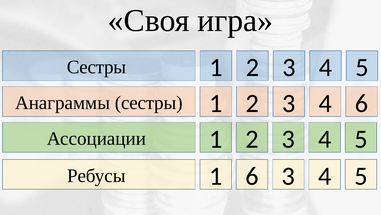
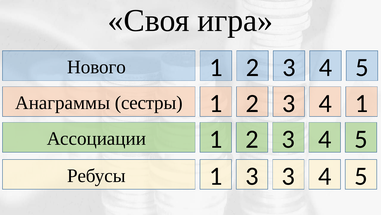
Сестры: Сестры -> Нового (96, 67)
4 6: 6 -> 1 (362, 103)
1 6: 6 -> 3 (252, 176)
